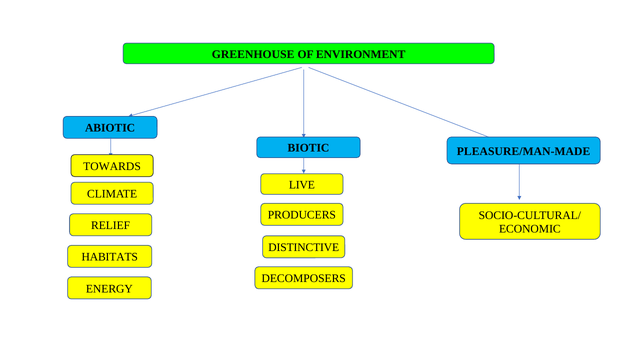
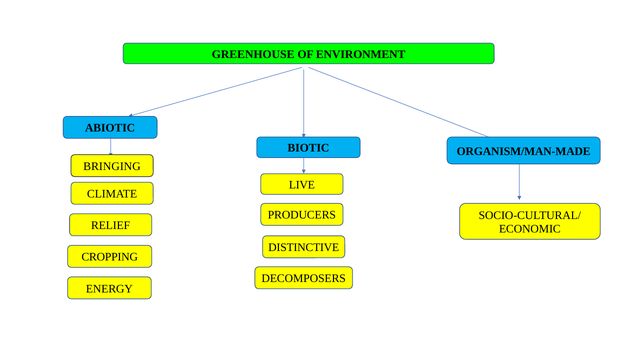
PLEASURE/MAN-MADE: PLEASURE/MAN-MADE -> ORGANISM/MAN-MADE (524, 151)
TOWARDS: TOWARDS -> BRINGING (112, 166)
HABITATS: HABITATS -> CROPPING (110, 257)
